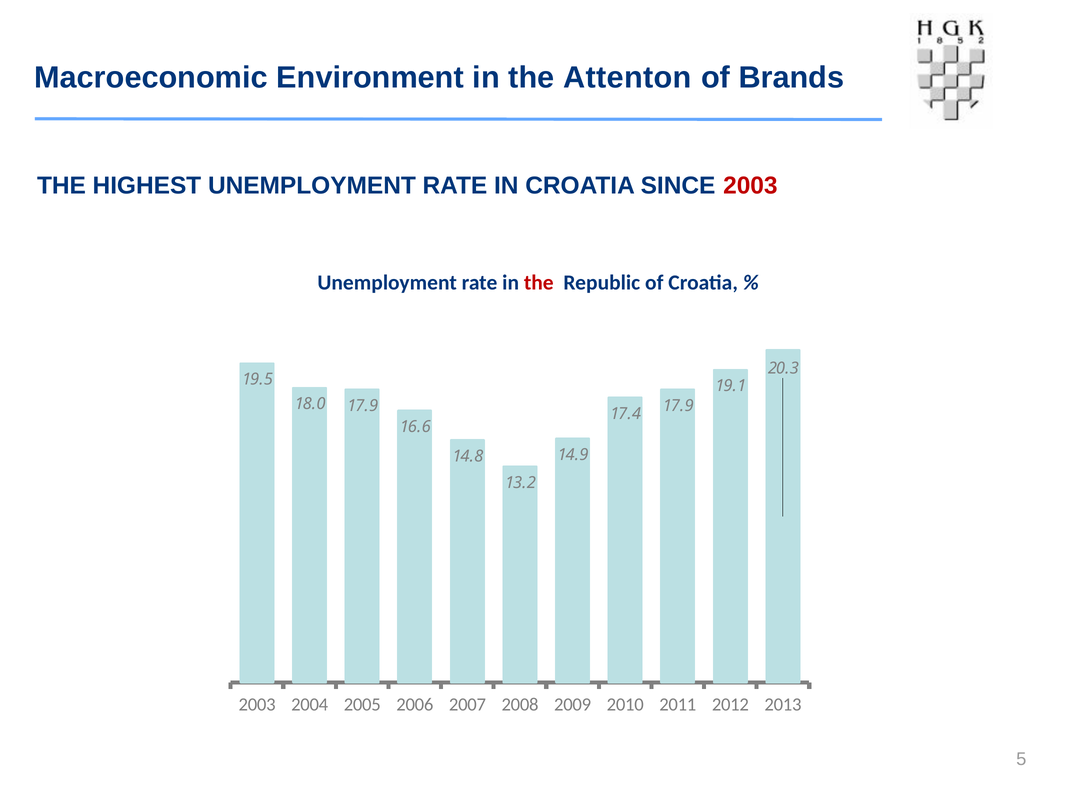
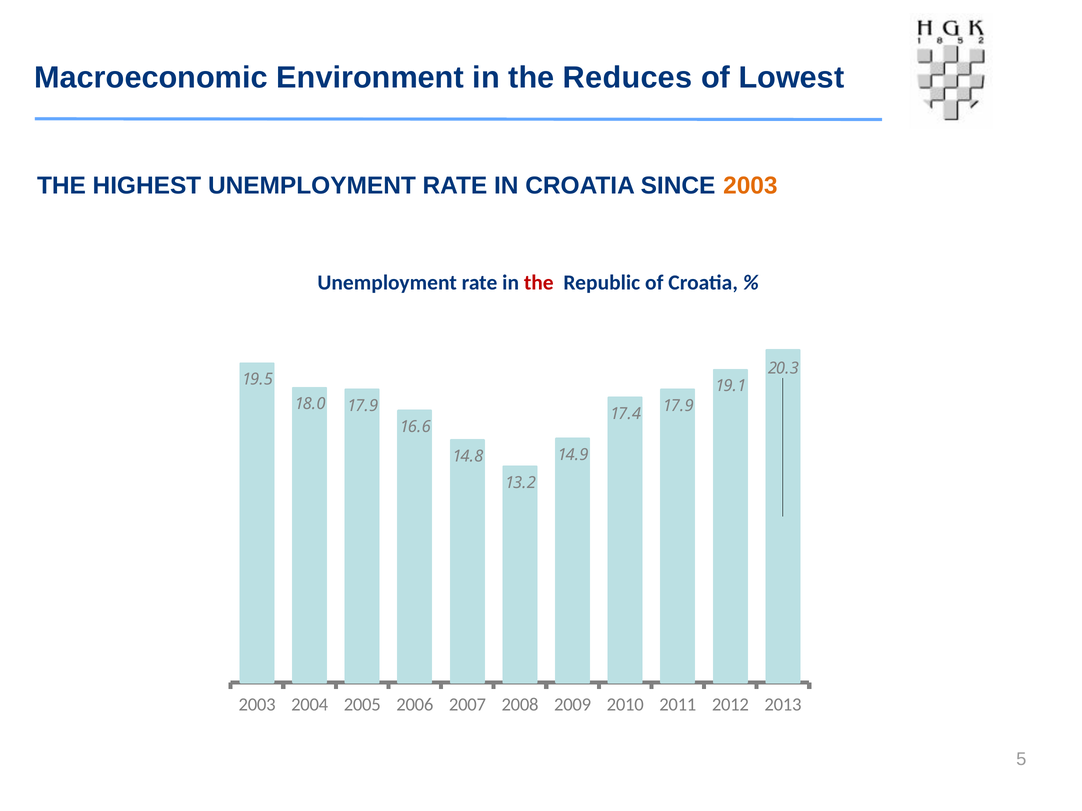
Attenton: Attenton -> Reduces (628, 78)
Brands: Brands -> Lowest (791, 78)
2003 colour: red -> orange (750, 186)
